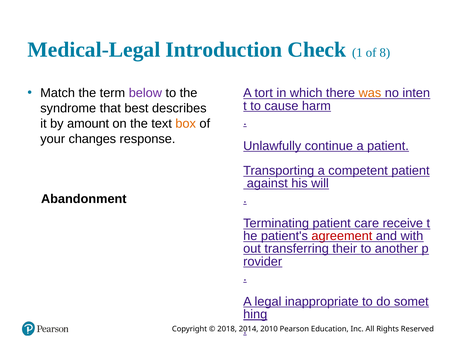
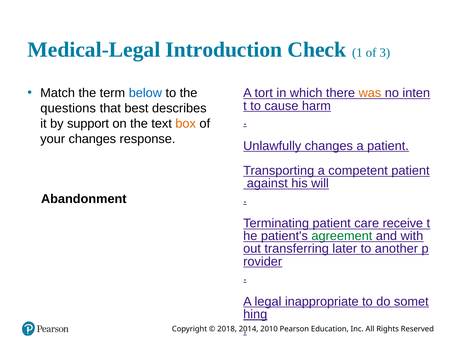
8: 8 -> 3 (385, 53)
below colour: purple -> blue (145, 93)
syndrome: syndrome -> questions (68, 109)
amount: amount -> support (88, 124)
Unlawfully continue: continue -> changes (329, 146)
agreement colour: red -> green (342, 236)
their: their -> later (345, 249)
